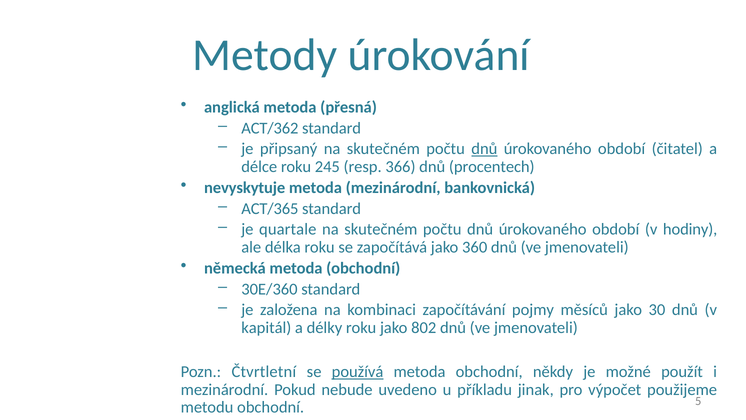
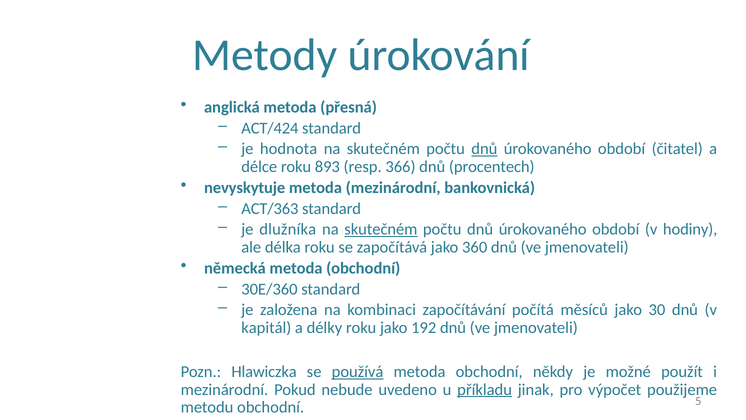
ACT/362: ACT/362 -> ACT/424 (270, 128)
připsaný: připsaný -> hodnota (289, 149)
245: 245 -> 893 (327, 167)
ACT/365: ACT/365 -> ACT/363 (270, 208)
quartale: quartale -> dlužníka (288, 229)
skutečném underline: none -> present (381, 229)
pojmy: pojmy -> počítá (533, 310)
802: 802 -> 192 (424, 328)
Čtvrtletní: Čtvrtletní -> Hlawiczka (264, 371)
příkladu underline: none -> present (485, 389)
